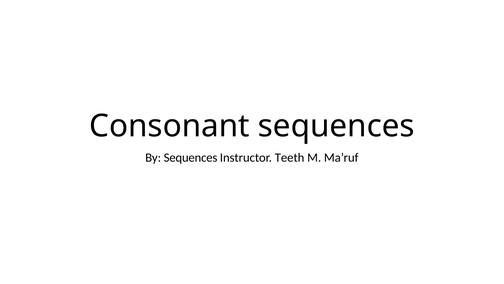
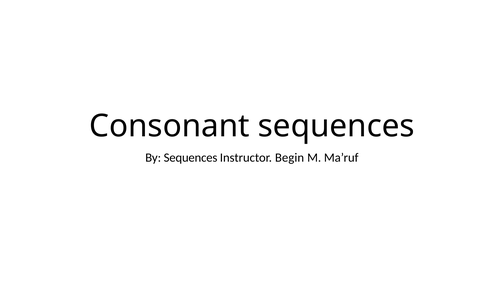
Teeth: Teeth -> Begin (290, 158)
